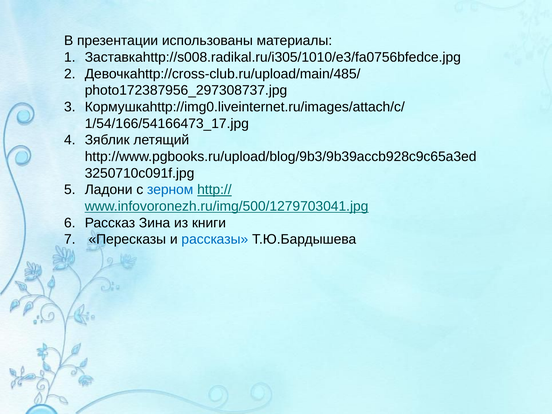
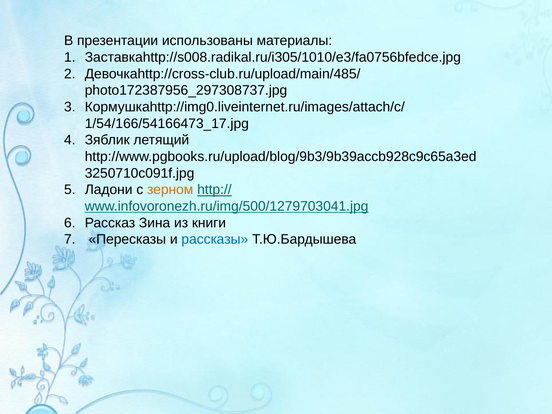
зерном colour: blue -> orange (170, 190)
